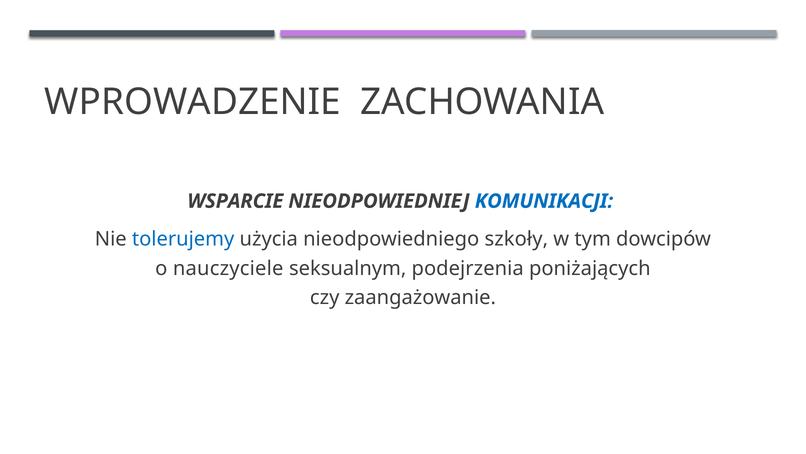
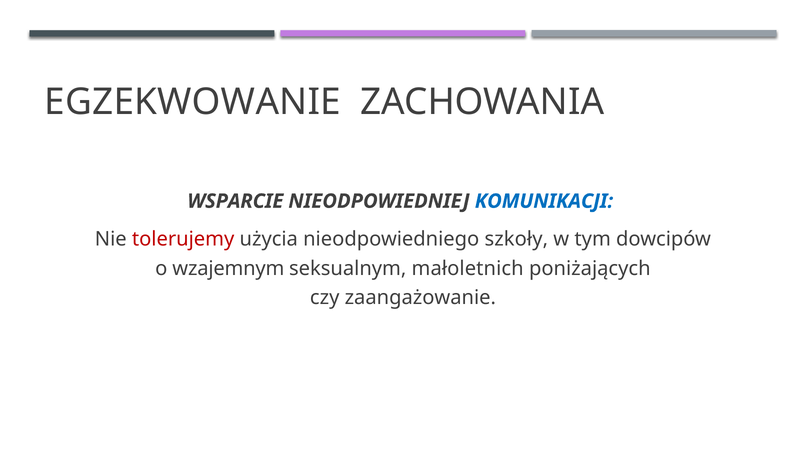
WPROWADZENIE: WPROWADZENIE -> EGZEKWOWANIE (193, 102)
tolerujemy colour: blue -> red (183, 239)
nauczyciele: nauczyciele -> wzajemnym (228, 268)
podejrzenia: podejrzenia -> małoletnich (468, 268)
